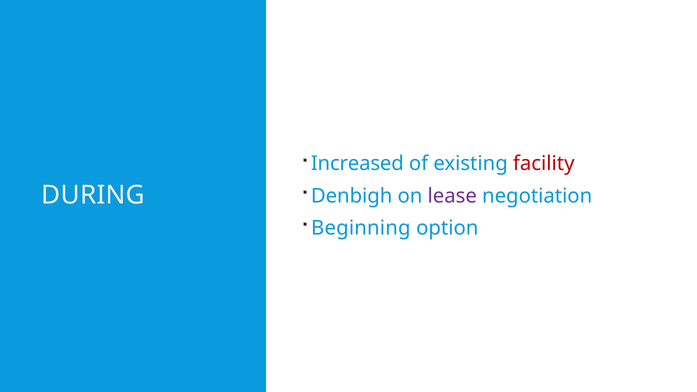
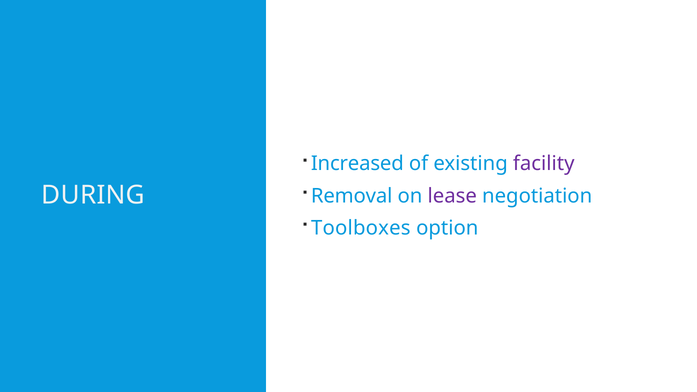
facility colour: red -> purple (544, 164)
Denbigh: Denbigh -> Removal (352, 196)
Beginning: Beginning -> Toolboxes (361, 228)
